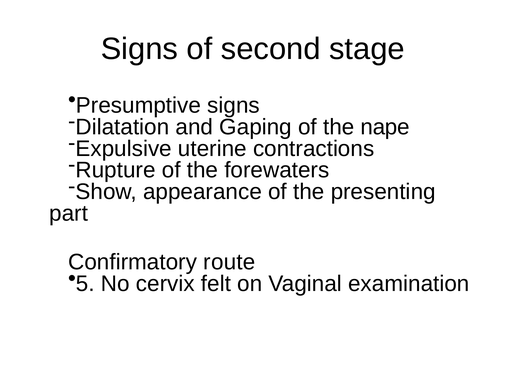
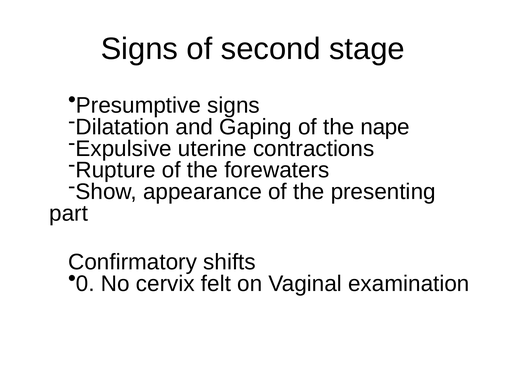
route: route -> shifts (230, 262)
5: 5 -> 0 (85, 283)
